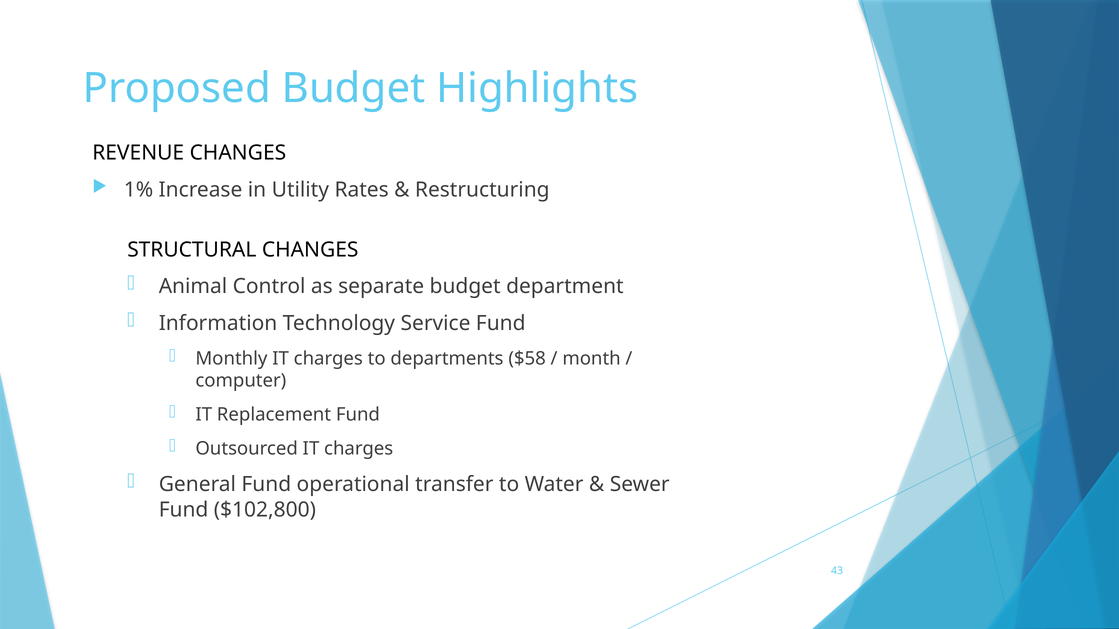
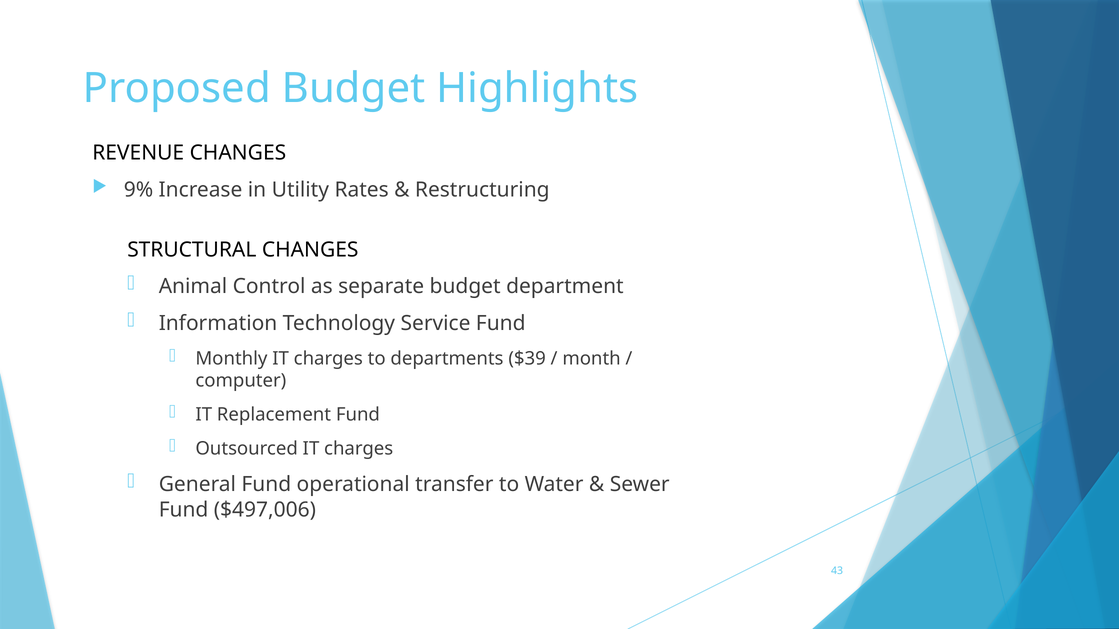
1%: 1% -> 9% (138, 190)
$58: $58 -> $39 (527, 359)
$102,800: $102,800 -> $497,006 (265, 510)
